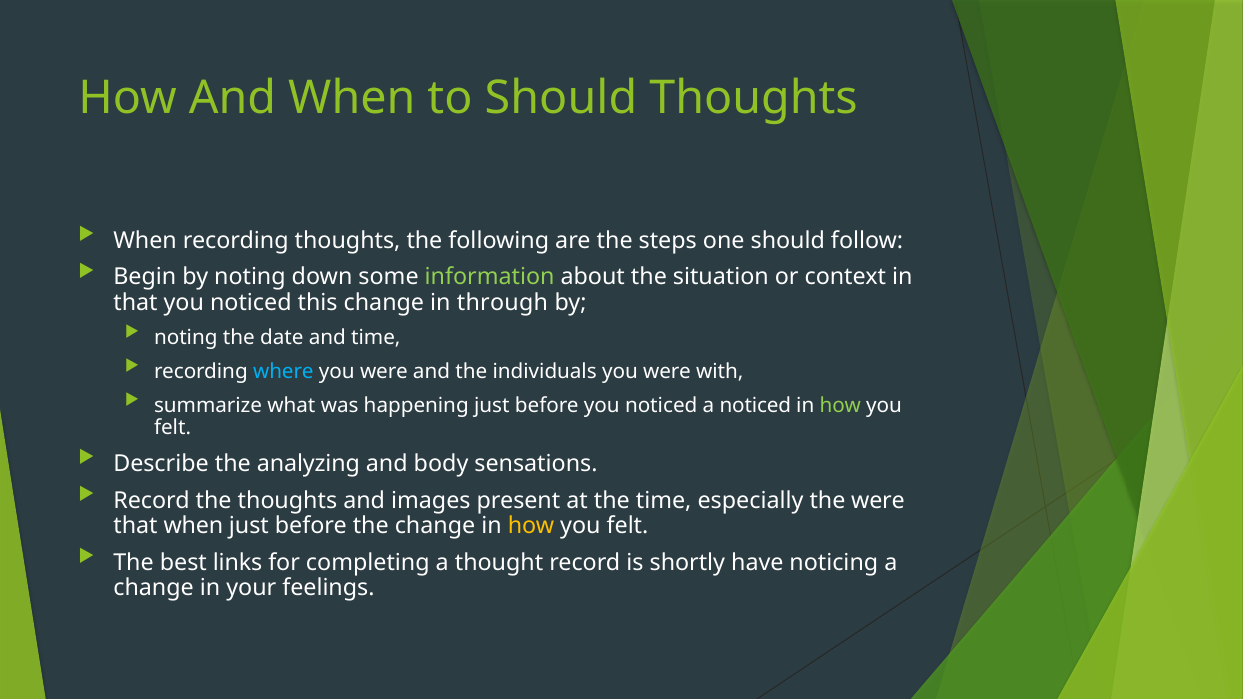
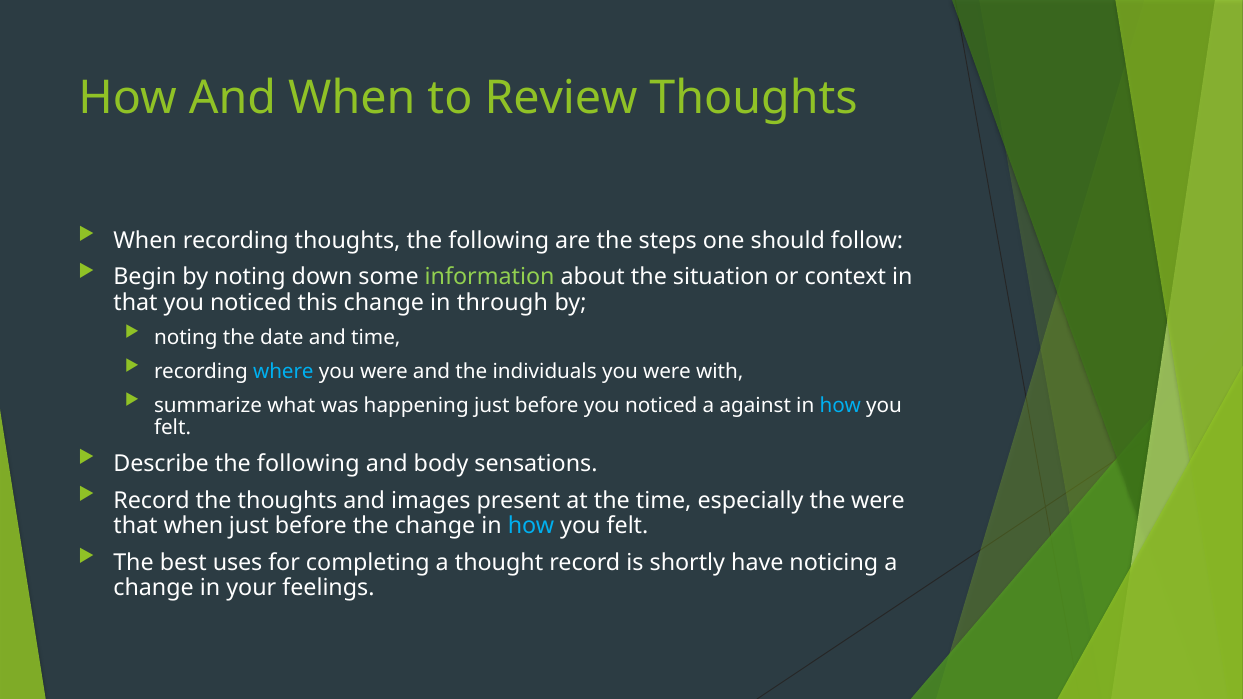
to Should: Should -> Review (561, 98)
a noticed: noticed -> against (755, 406)
how colour: light green -> light blue (840, 406)
Describe the analyzing: analyzing -> following (308, 464)
how colour: yellow -> light blue (531, 526)
links: links -> uses (238, 562)
